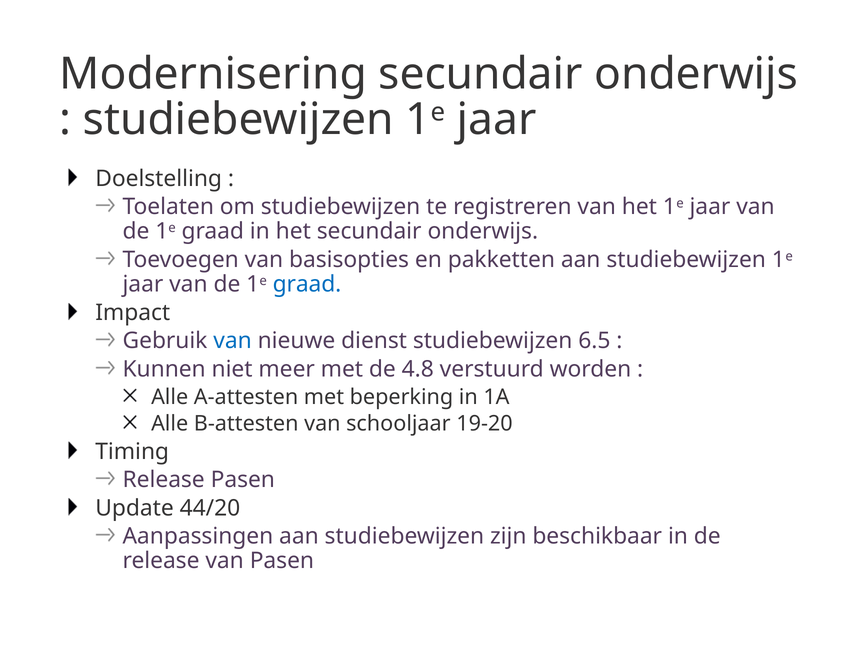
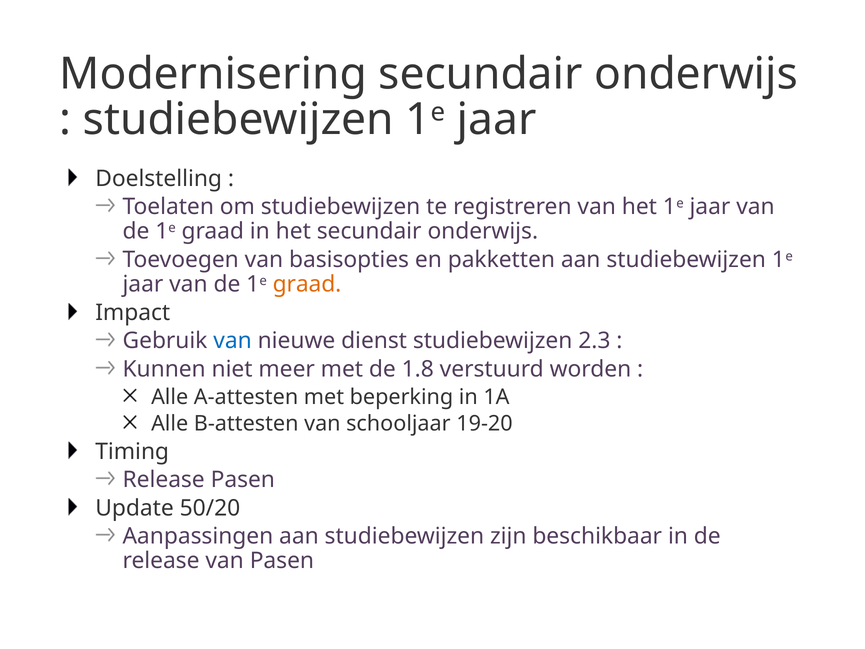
graad colour: blue -> orange (307, 284)
6.5: 6.5 -> 2.3 (594, 341)
4.8: 4.8 -> 1.8 (418, 369)
44/20: 44/20 -> 50/20 (210, 508)
